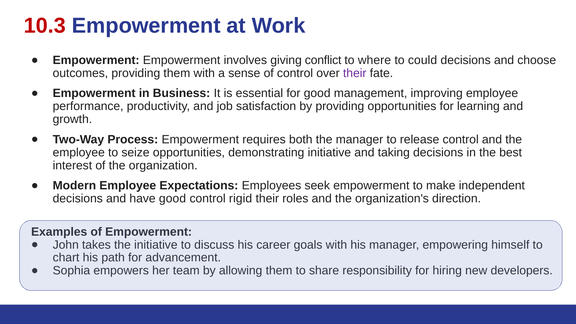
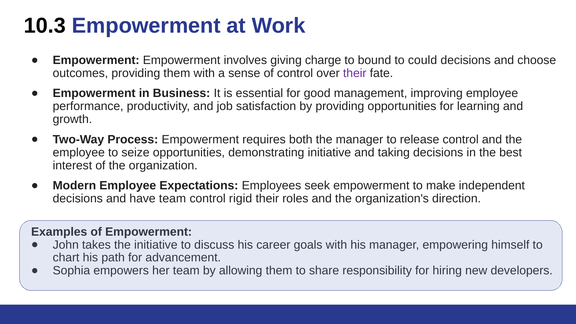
10.3 colour: red -> black (45, 26)
conflict: conflict -> charge (323, 60)
where: where -> bound (374, 60)
have good: good -> team (172, 199)
